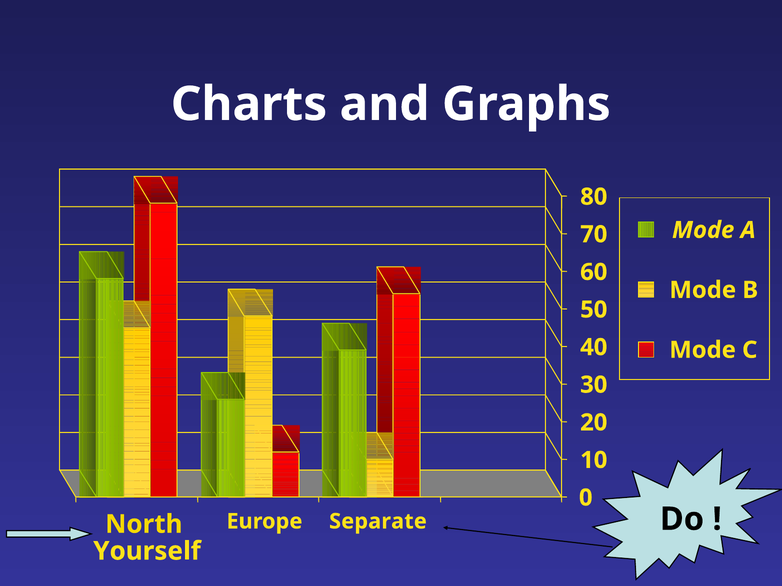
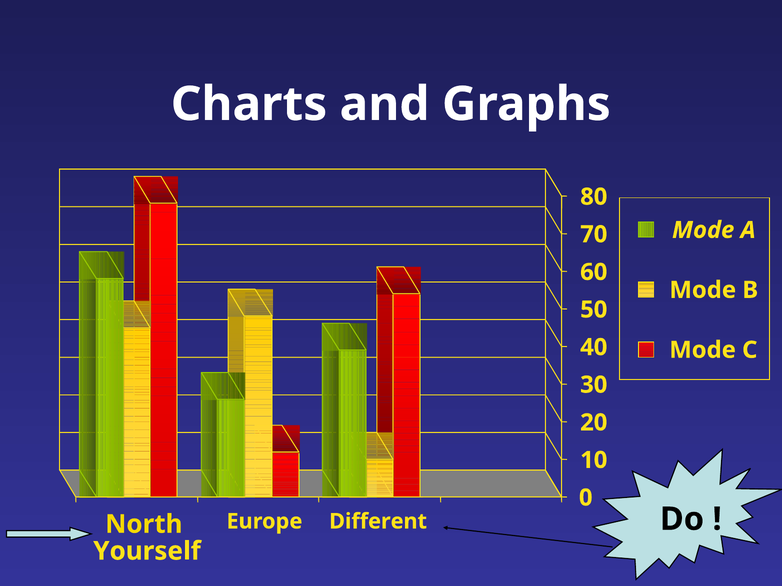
Separate: Separate -> Different (378, 522)
